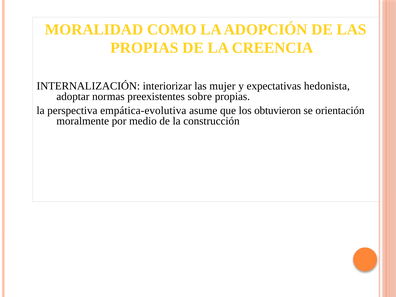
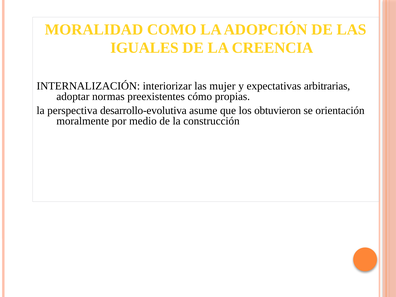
PROPIAS: PROPIAS -> IGUALES (145, 48)
hedonista: hedonista -> arbitrarias (327, 86)
sobre: sobre -> cómo (200, 97)
empática-evolutiva: empática-evolutiva -> desarrollo-evolutiva (143, 110)
